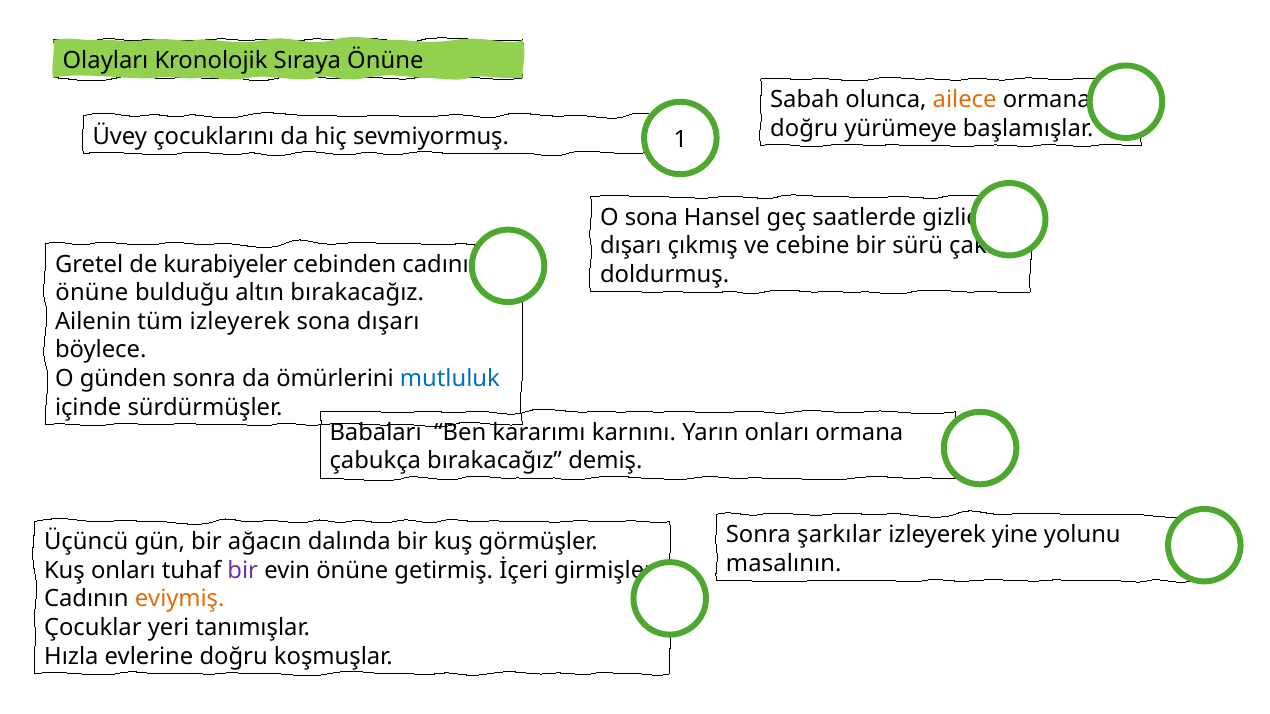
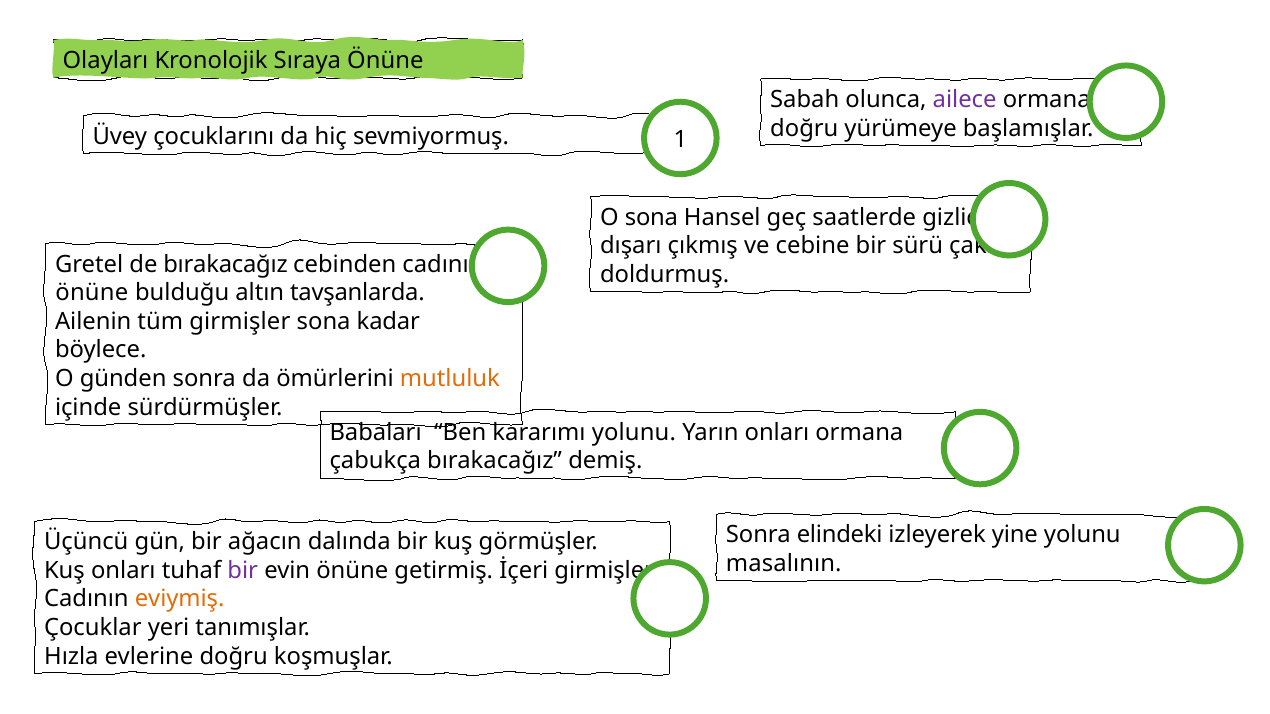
ailece colour: orange -> purple (965, 100)
de kurabiyeler: kurabiyeler -> bırakacağız (225, 265)
altın bırakacağız: bırakacağız -> tavşanlarda (357, 293)
tüm izleyerek: izleyerek -> girmişler (240, 322)
sona dışarı: dışarı -> kadar (388, 322)
mutluluk colour: blue -> orange (450, 379)
kararımı karnını: karnını -> yolunu (634, 433)
şarkılar: şarkılar -> elindeki (840, 535)
